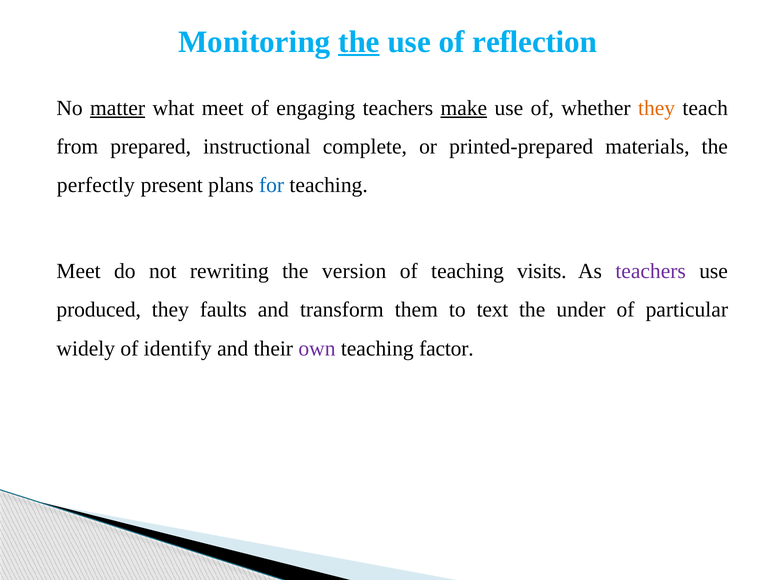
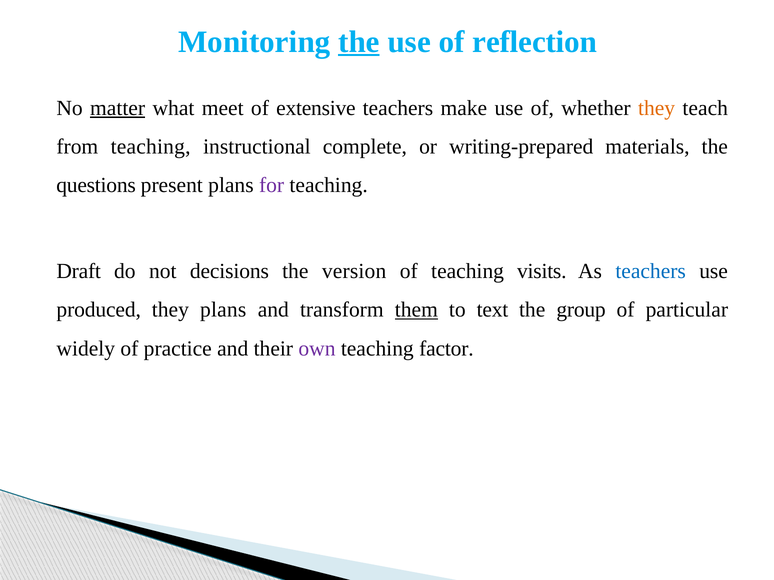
engaging: engaging -> extensive (316, 108)
make underline: present -> none (464, 108)
from prepared: prepared -> teaching (151, 147)
printed-prepared: printed-prepared -> writing-prepared (521, 147)
perfectly: perfectly -> questions (96, 185)
for colour: blue -> purple (272, 185)
Meet: Meet -> Draft (79, 271)
rewriting: rewriting -> decisions (229, 271)
teachers colour: purple -> blue (651, 271)
they faults: faults -> plans (223, 310)
them underline: none -> present (416, 310)
under: under -> group (581, 310)
identify: identify -> practice (178, 349)
